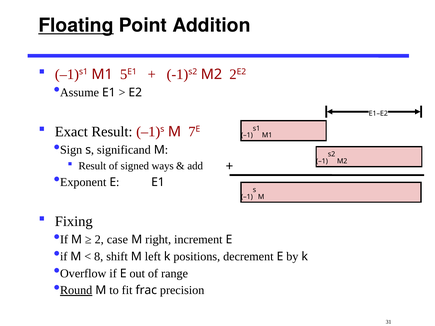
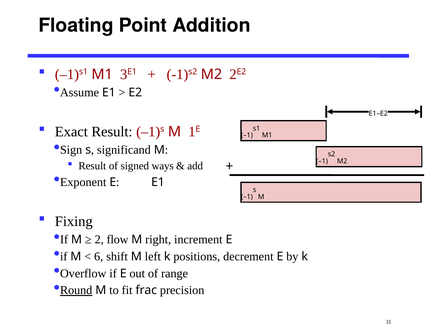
Floating underline: present -> none (76, 26)
5: 5 -> 3 (124, 74)
7: 7 -> 1 (192, 132)
case: case -> flow (118, 240)
8: 8 -> 6 (99, 257)
